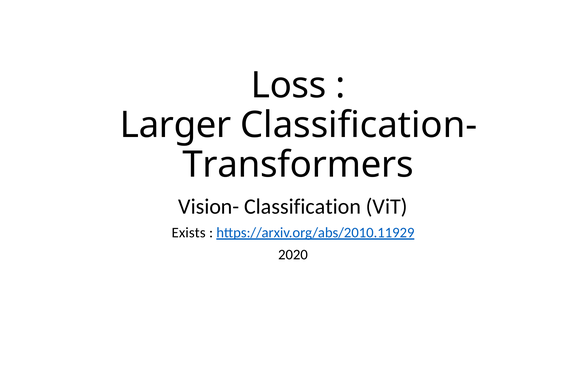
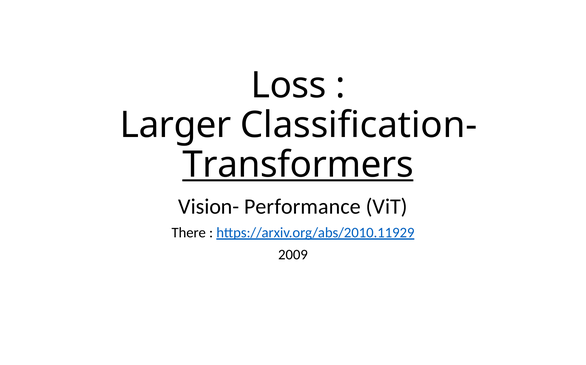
Transformers underline: none -> present (298, 165)
Classification: Classification -> Performance (303, 207)
Exists: Exists -> There (189, 233)
2020: 2020 -> 2009 (293, 255)
